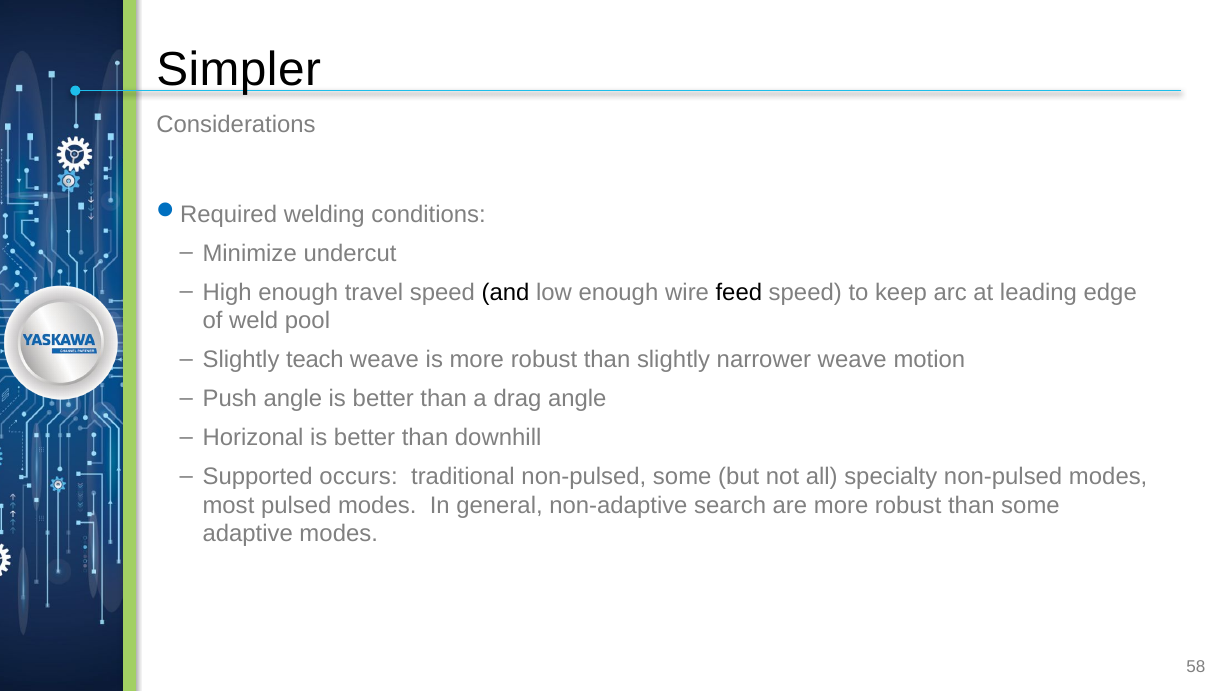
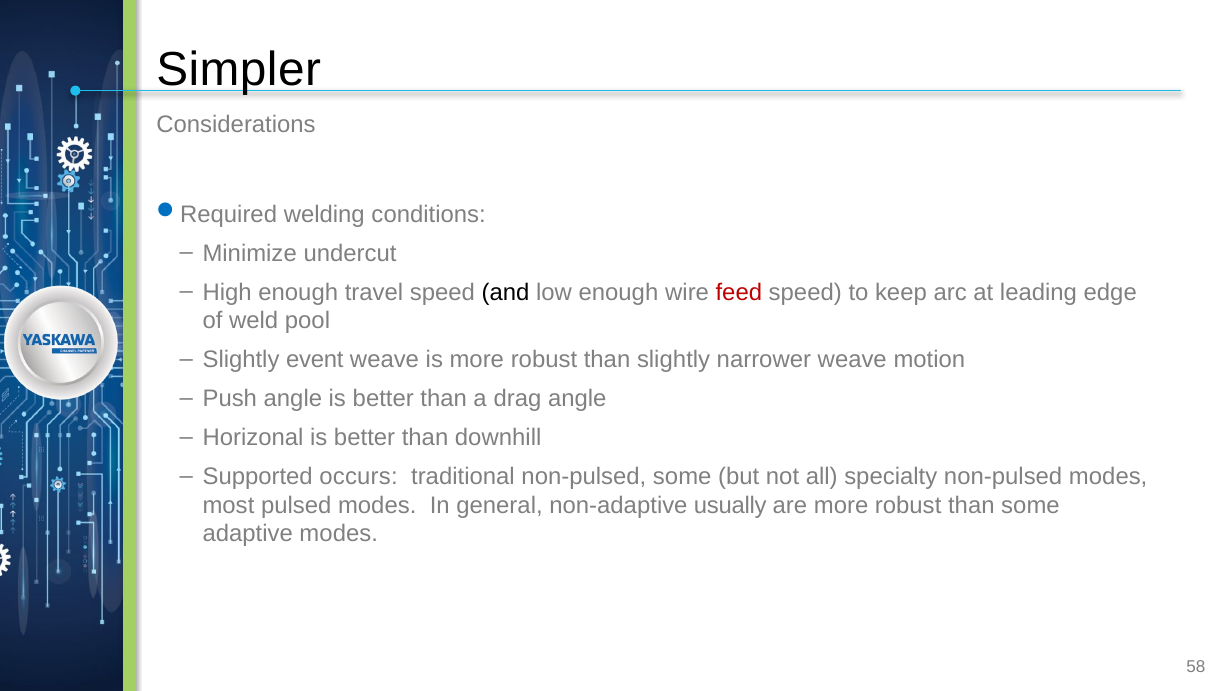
feed colour: black -> red (739, 292)
teach: teach -> event (315, 360)
search: search -> usually (730, 505)
